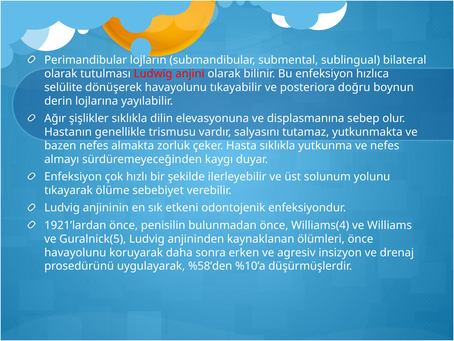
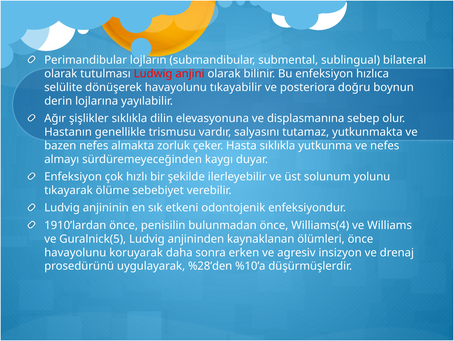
1921’lardan: 1921’lardan -> 1910’lardan (75, 225)
%58’den: %58’den -> %28’den (210, 266)
